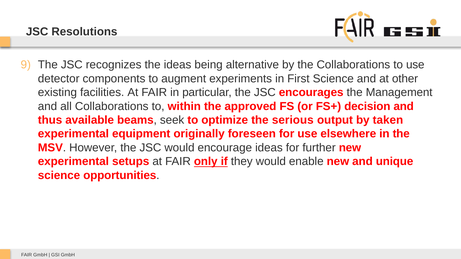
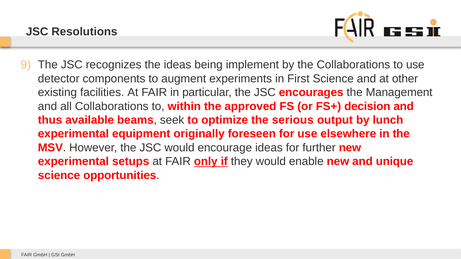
alternative: alternative -> implement (252, 65)
taken: taken -> lunch (388, 120)
